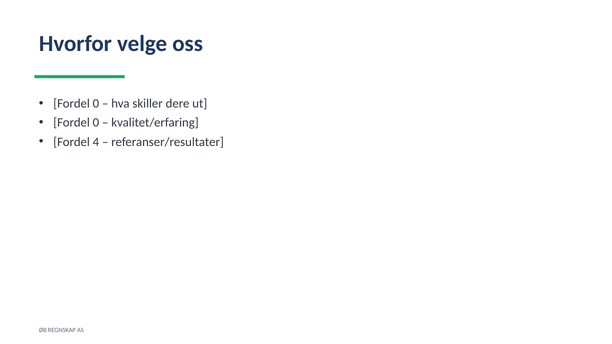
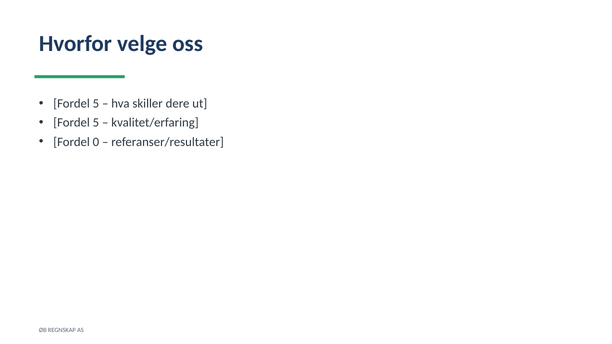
0: 0 -> 5 (96, 104)
0: 0 -> 5 (96, 123)
4: 4 -> 0 (96, 142)
